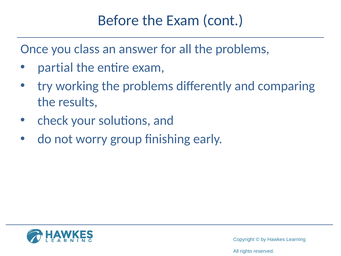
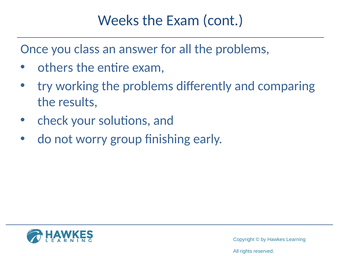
Before: Before -> Weeks (118, 20)
partial: partial -> others (55, 67)
